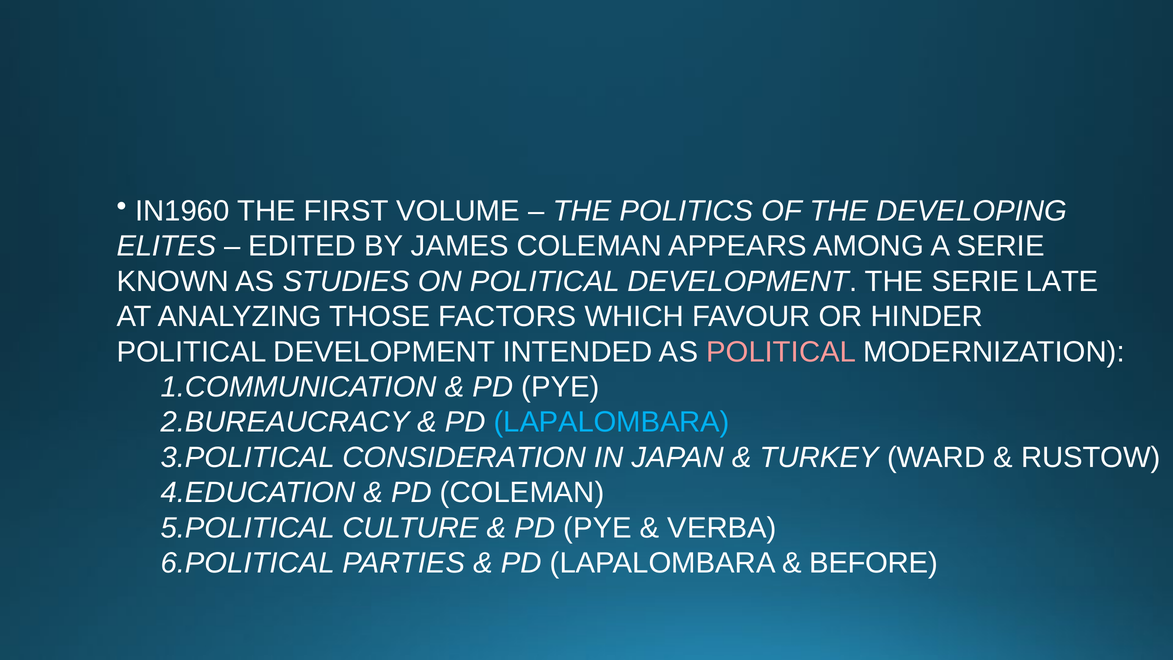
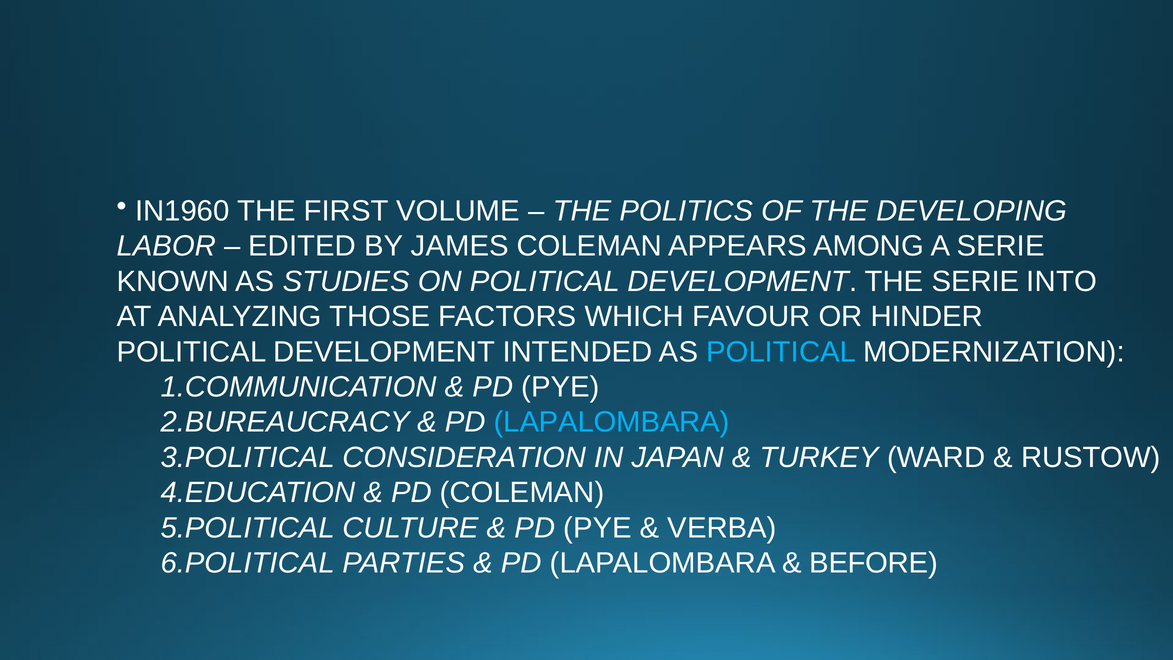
ELITES: ELITES -> LABOR (166, 246)
LATE: LATE -> INTO (1062, 281)
POLITICAL colour: pink -> light blue (781, 352)
